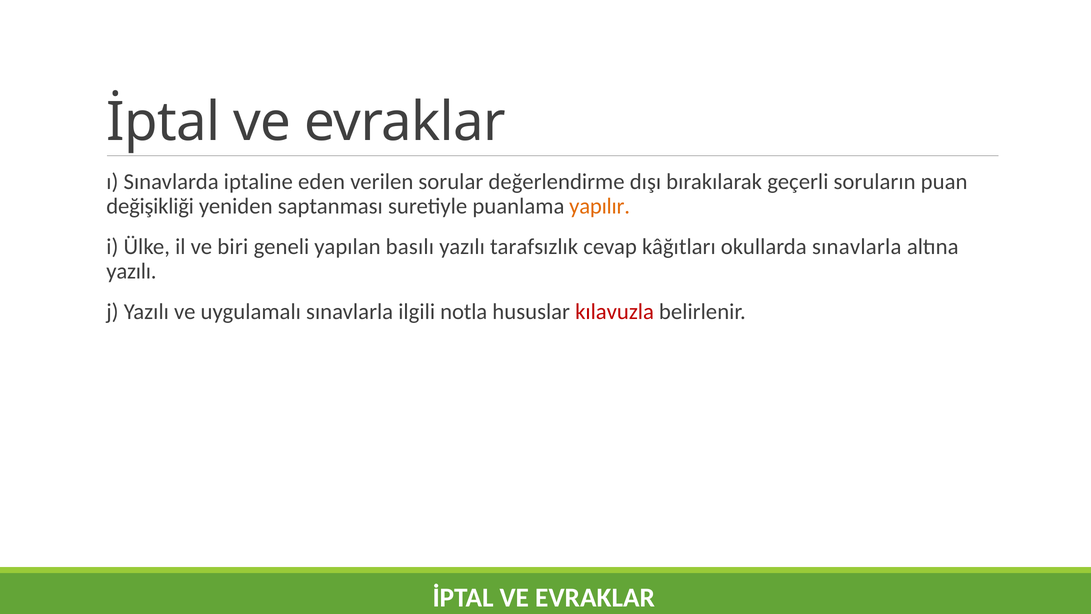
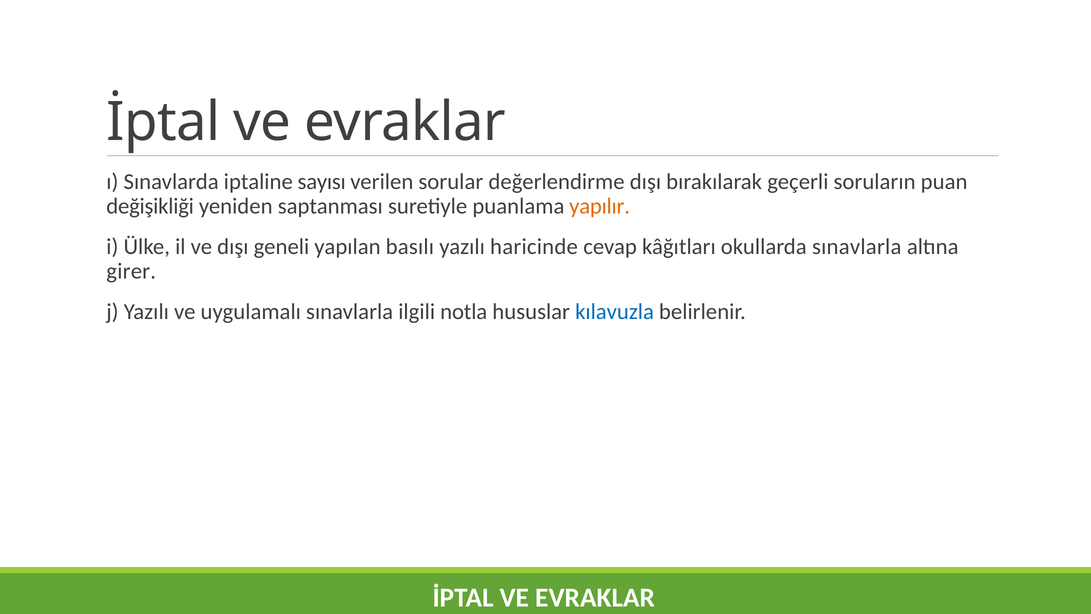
eden: eden -> sayısı (322, 181)
ve biri: biri -> dışı (233, 246)
tarafsızlık: tarafsızlık -> haricinde (534, 246)
yazılı: yazılı -> girer (131, 271)
kılavuzla colour: red -> blue (615, 311)
